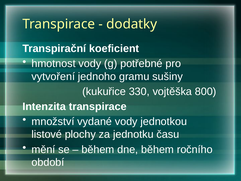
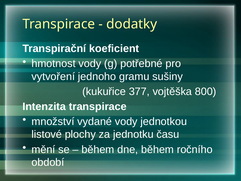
330: 330 -> 377 (139, 91)
